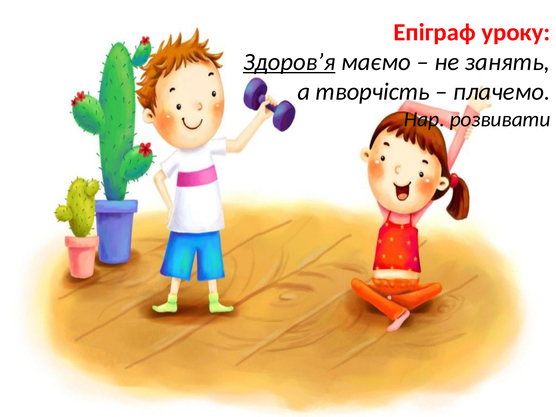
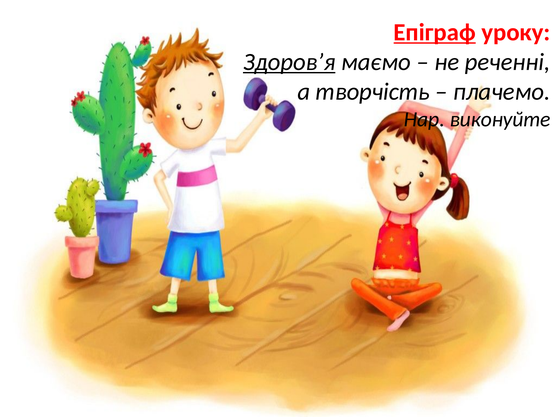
Епіграф underline: none -> present (435, 32)
занять: занять -> реченні (508, 62)
розвивати: розвивати -> виконуйте (500, 119)
